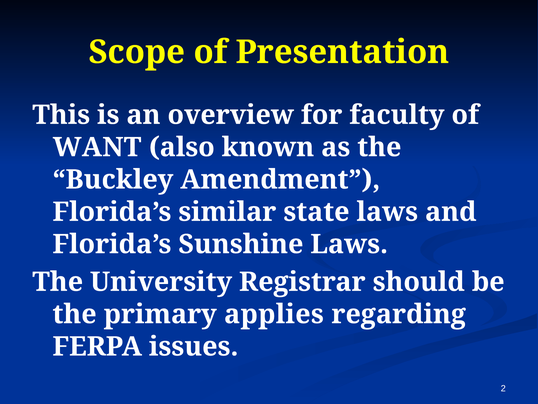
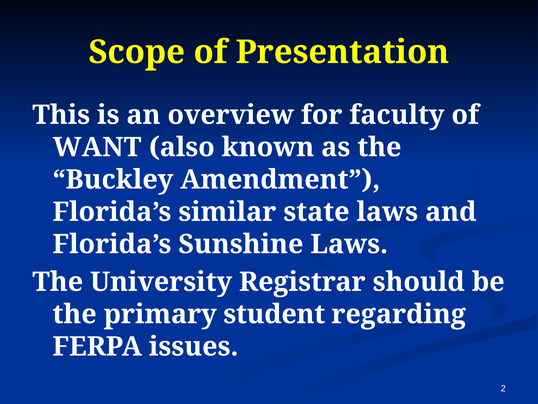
applies: applies -> student (274, 314)
